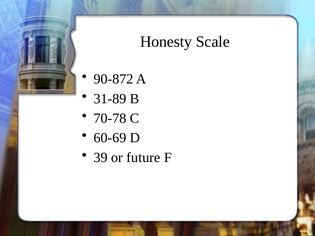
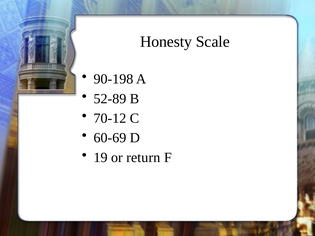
90-872: 90-872 -> 90-198 (114, 79)
31-89: 31-89 -> 52-89 (110, 99)
70-78: 70-78 -> 70-12 (110, 118)
39: 39 -> 19 (101, 158)
future: future -> return (143, 158)
